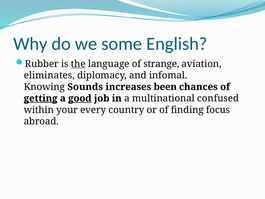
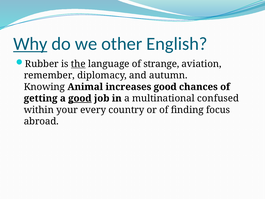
Why underline: none -> present (30, 44)
some: some -> other (122, 44)
eliminates: eliminates -> remember (49, 75)
infomal: infomal -> autumn (168, 75)
Sounds: Sounds -> Animal (85, 87)
increases been: been -> good (165, 87)
getting underline: present -> none (41, 98)
